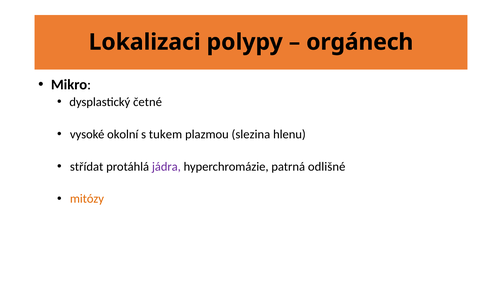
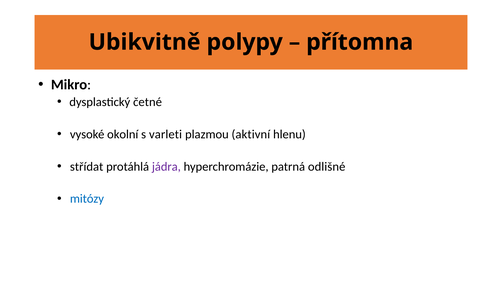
Lokalizaci: Lokalizaci -> Ubikvitně (145, 42)
orgánech: orgánech -> přítomna (360, 42)
tukem: tukem -> varleti (166, 134)
slezina: slezina -> aktivní (251, 134)
mitózy colour: orange -> blue (87, 199)
